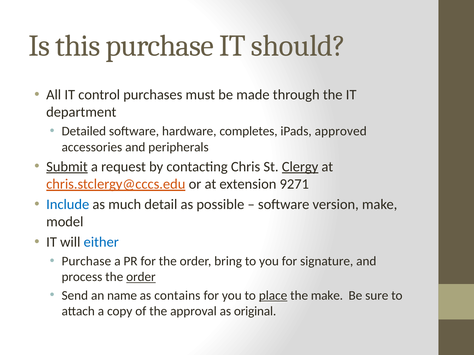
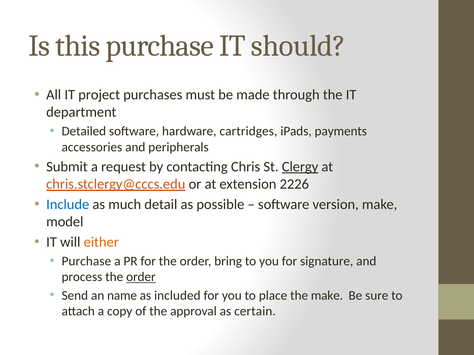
control: control -> project (99, 95)
completes: completes -> cartridges (248, 132)
approved: approved -> payments (341, 132)
Submit underline: present -> none (67, 167)
9271: 9271 -> 2226 (294, 184)
either colour: blue -> orange (101, 242)
contains: contains -> included (177, 296)
place underline: present -> none (273, 296)
original: original -> certain (255, 312)
